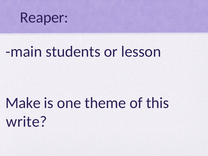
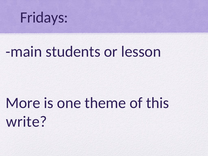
Reaper: Reaper -> Fridays (44, 17)
Make: Make -> More (23, 103)
